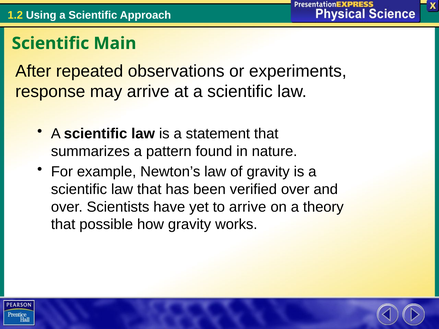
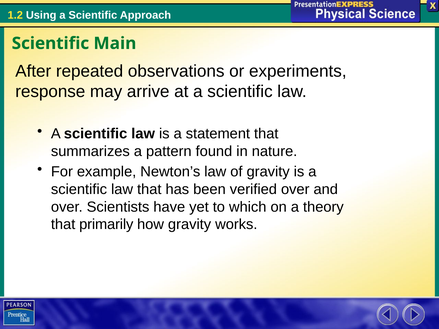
to arrive: arrive -> which (248, 207)
possible: possible -> primarily (106, 225)
